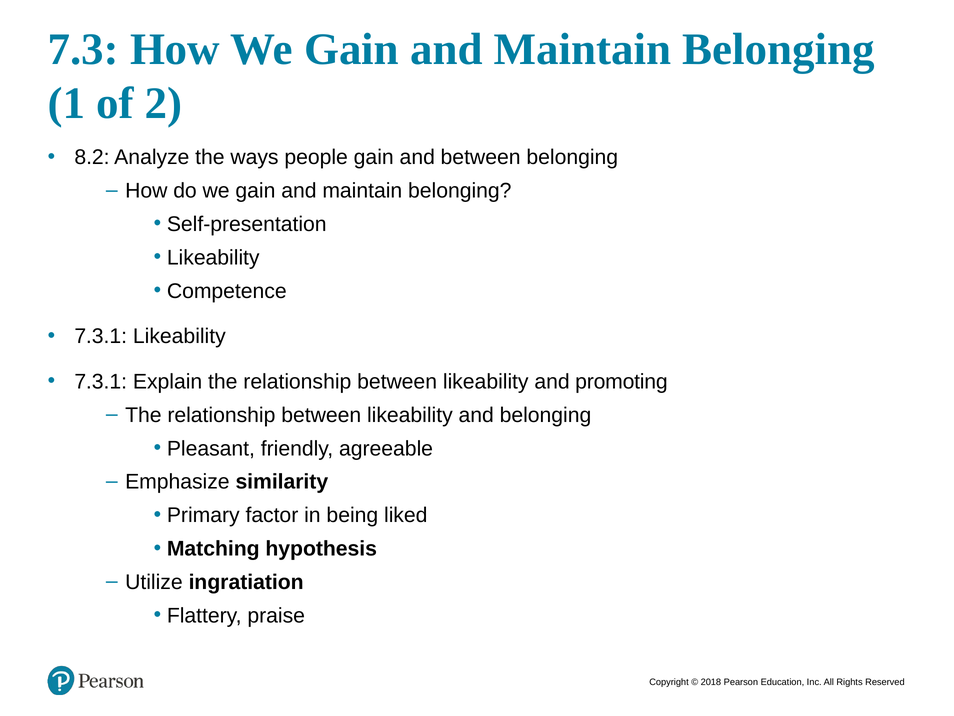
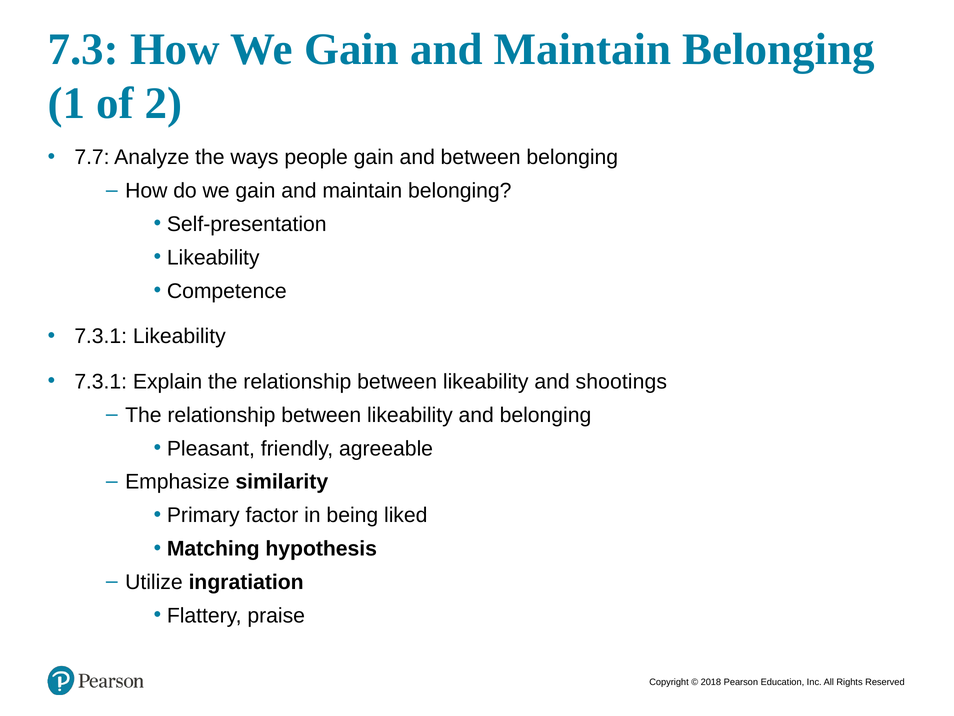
8.2: 8.2 -> 7.7 (92, 157)
promoting: promoting -> shootings (621, 381)
